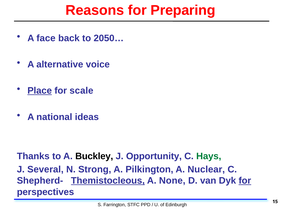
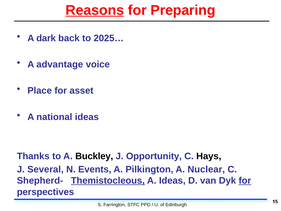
Reasons underline: none -> present (95, 10)
face: face -> dark (46, 38)
2050…: 2050… -> 2025… (109, 38)
alternative: alternative -> advantage (60, 64)
Place underline: present -> none (40, 91)
scale: scale -> asset (81, 91)
Hays colour: green -> black (209, 156)
Strong: Strong -> Events (95, 169)
A None: None -> Ideas (172, 180)
